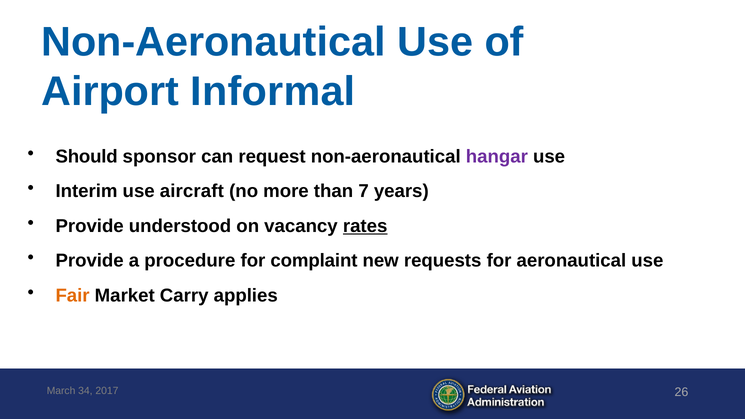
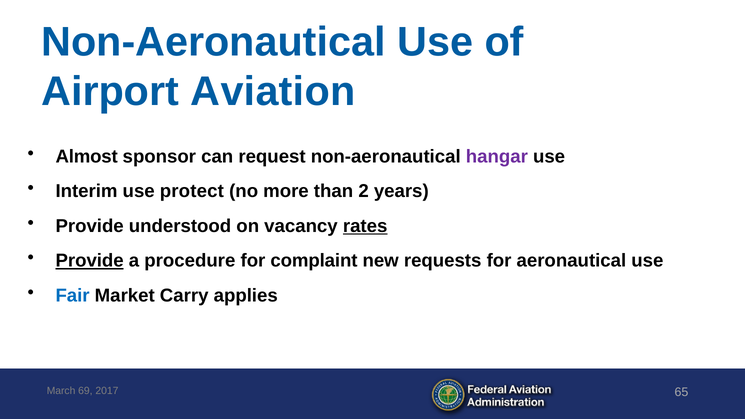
Informal: Informal -> Aviation (273, 92)
Should: Should -> Almost (87, 156)
aircraft: aircraft -> protect (192, 191)
7: 7 -> 2 (364, 191)
Provide underline: none -> present (90, 261)
Fair colour: orange -> blue (73, 295)
34: 34 -> 69 (85, 391)
26: 26 -> 65 (681, 392)
